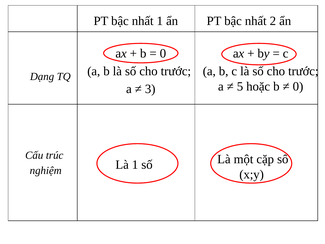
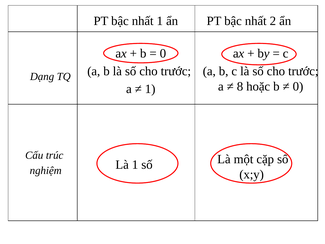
5: 5 -> 8 (240, 86)
3: 3 -> 1 (150, 89)
